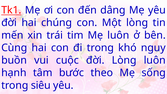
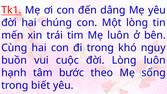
siêu: siêu -> biết (41, 85)
